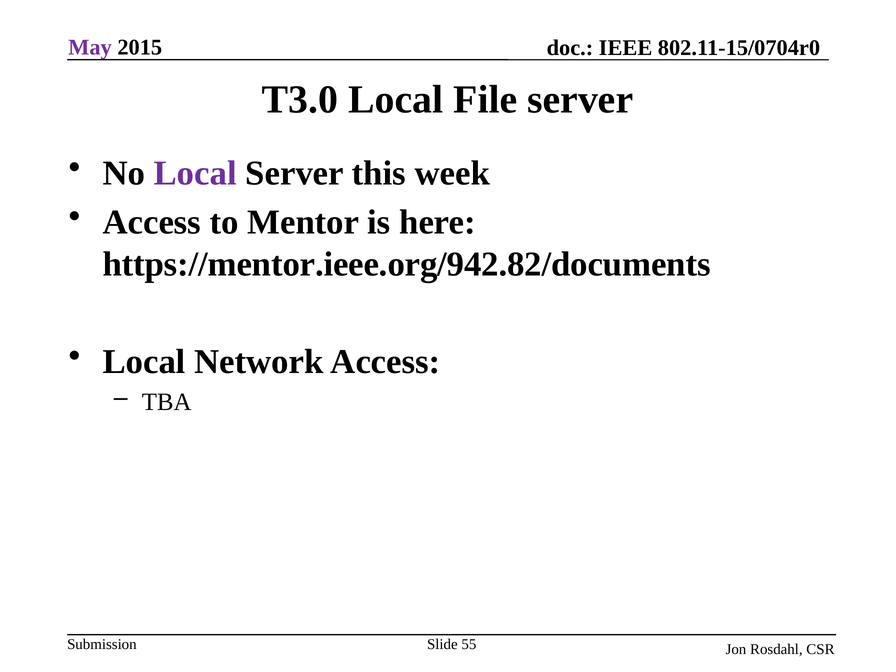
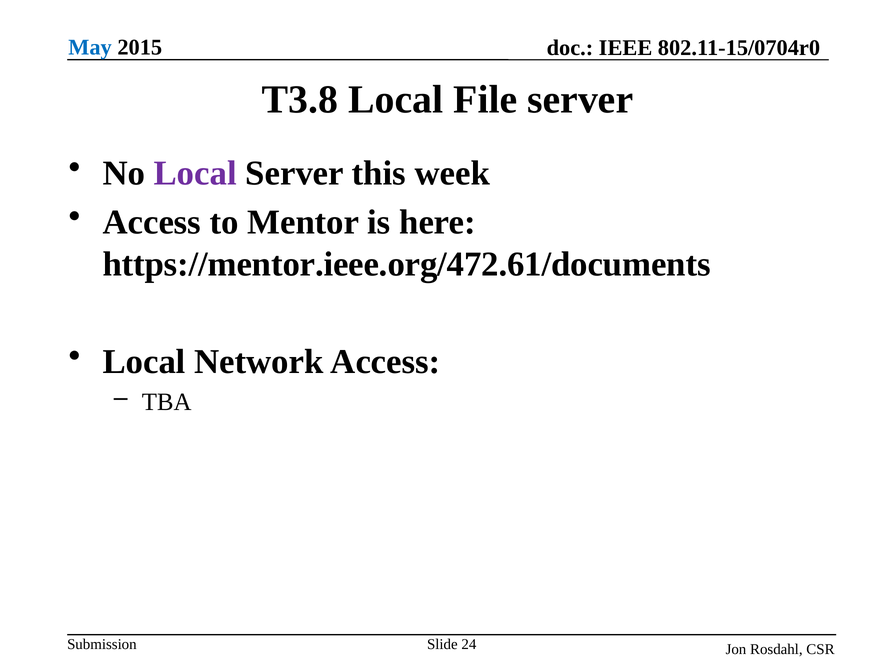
May colour: purple -> blue (90, 47)
T3.0: T3.0 -> T3.8 (300, 100)
https://mentor.ieee.org/942.82/documents: https://mentor.ieee.org/942.82/documents -> https://mentor.ieee.org/472.61/documents (407, 264)
55: 55 -> 24 (469, 644)
